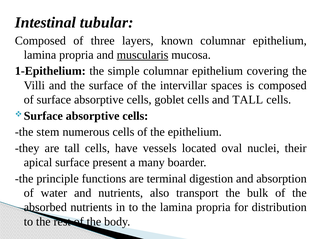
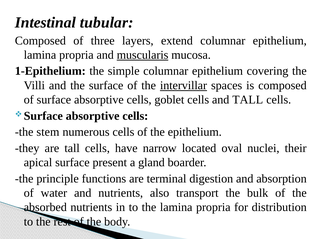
known: known -> extend (177, 40)
intervillar underline: none -> present (184, 85)
vessels: vessels -> narrow (160, 148)
many: many -> gland (151, 162)
